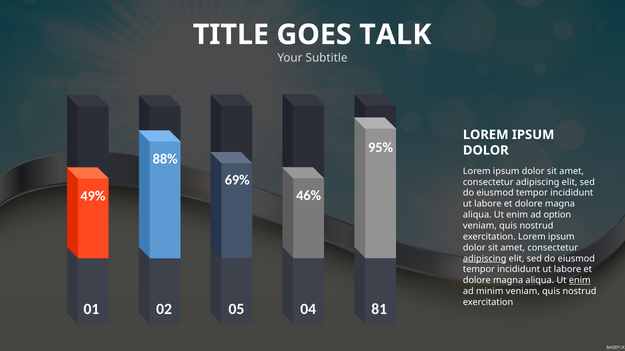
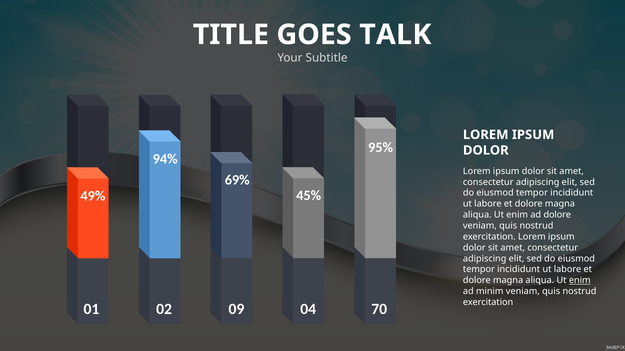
88%: 88% -> 94% (165, 159)
46%: 46% -> 45% (309, 196)
ad option: option -> dolore (557, 215)
adipiscing underline: present -> none (485, 259)
05: 05 -> 09 (236, 309)
81: 81 -> 70 (379, 309)
